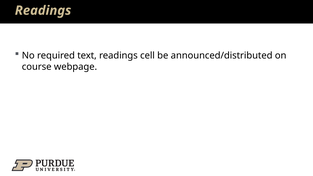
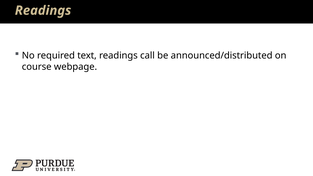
cell: cell -> call (147, 56)
